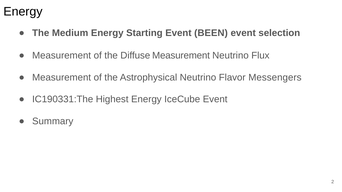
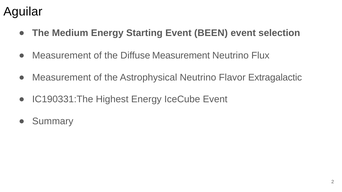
Energy: Energy -> Aguilar (23, 12)
Messengers: Messengers -> Extragalactic (275, 78)
